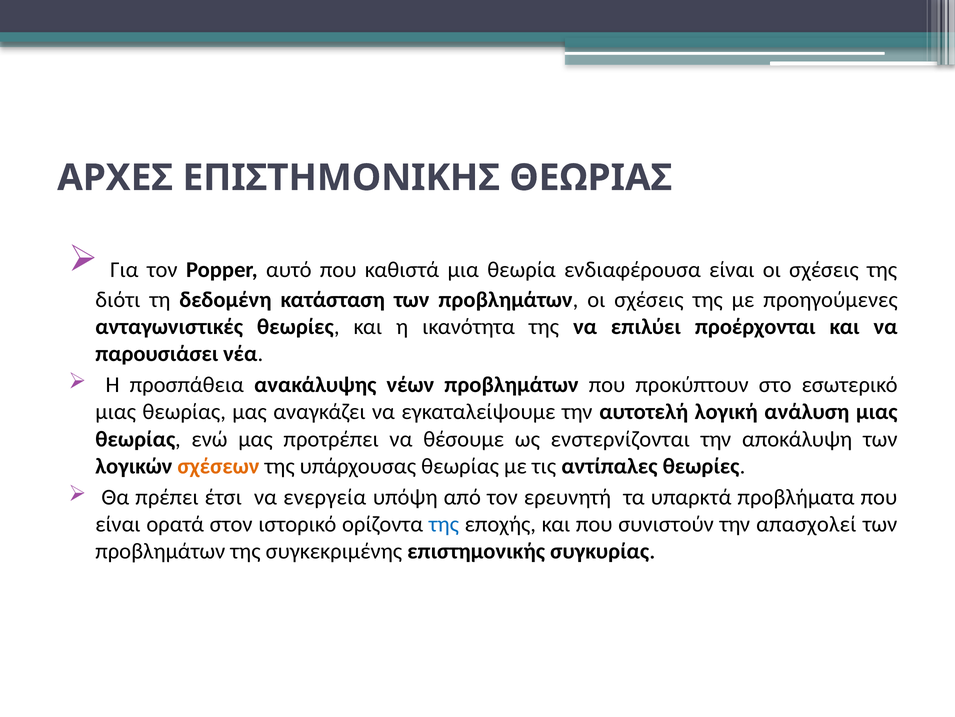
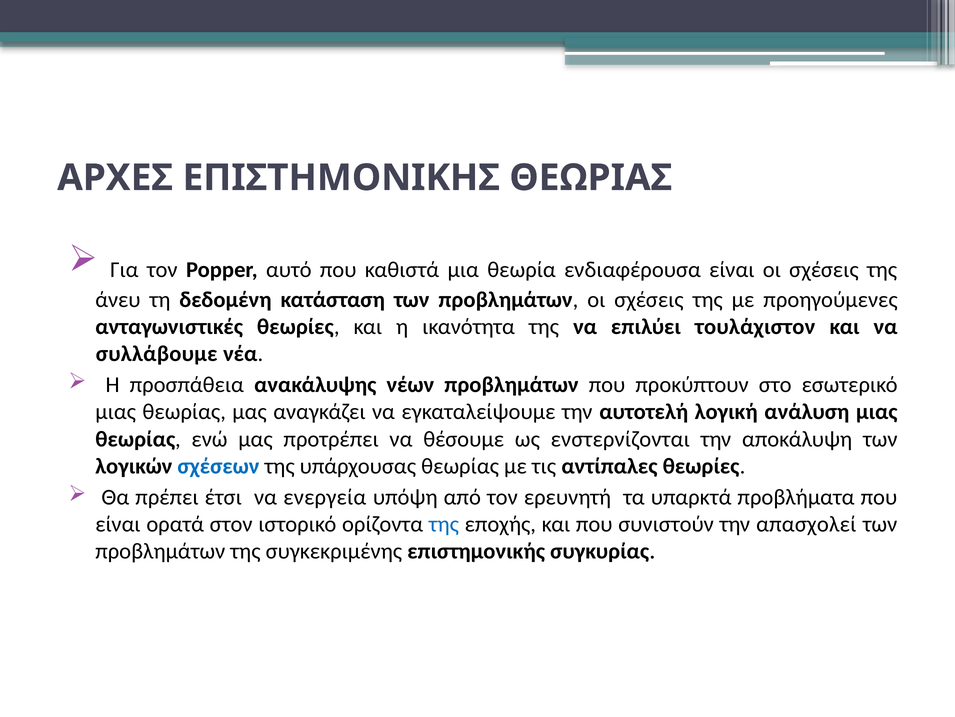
διότι: διότι -> άνευ (118, 299)
προέρχονται: προέρχονται -> τουλάχιστον (755, 326)
παρουσιάσει: παρουσιάσει -> συλλάβουμε (157, 353)
σχέσεων colour: orange -> blue (218, 466)
